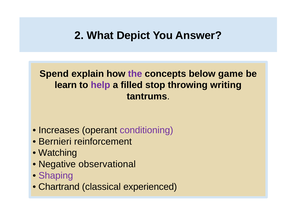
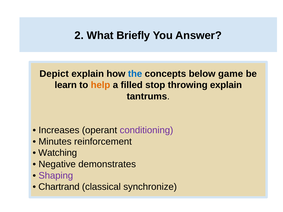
Depict: Depict -> Briefly (133, 35)
Spend: Spend -> Depict (54, 74)
the colour: purple -> blue (135, 74)
help colour: purple -> orange (100, 85)
throwing writing: writing -> explain (226, 85)
Bernieri: Bernieri -> Minutes (55, 142)
observational: observational -> demonstrates (107, 164)
experienced: experienced -> synchronize (150, 187)
